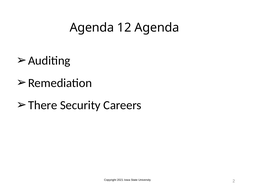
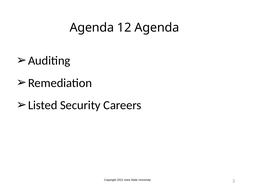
There: There -> Listed (43, 105)
